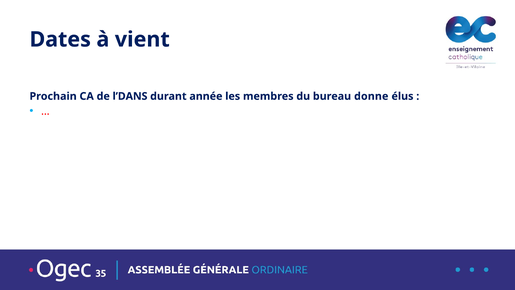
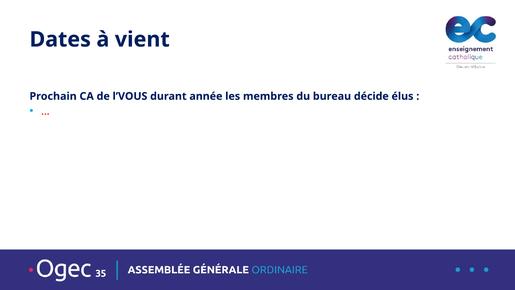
l’DANS: l’DANS -> l’VOUS (130, 96)
donne: donne -> décide (371, 96)
